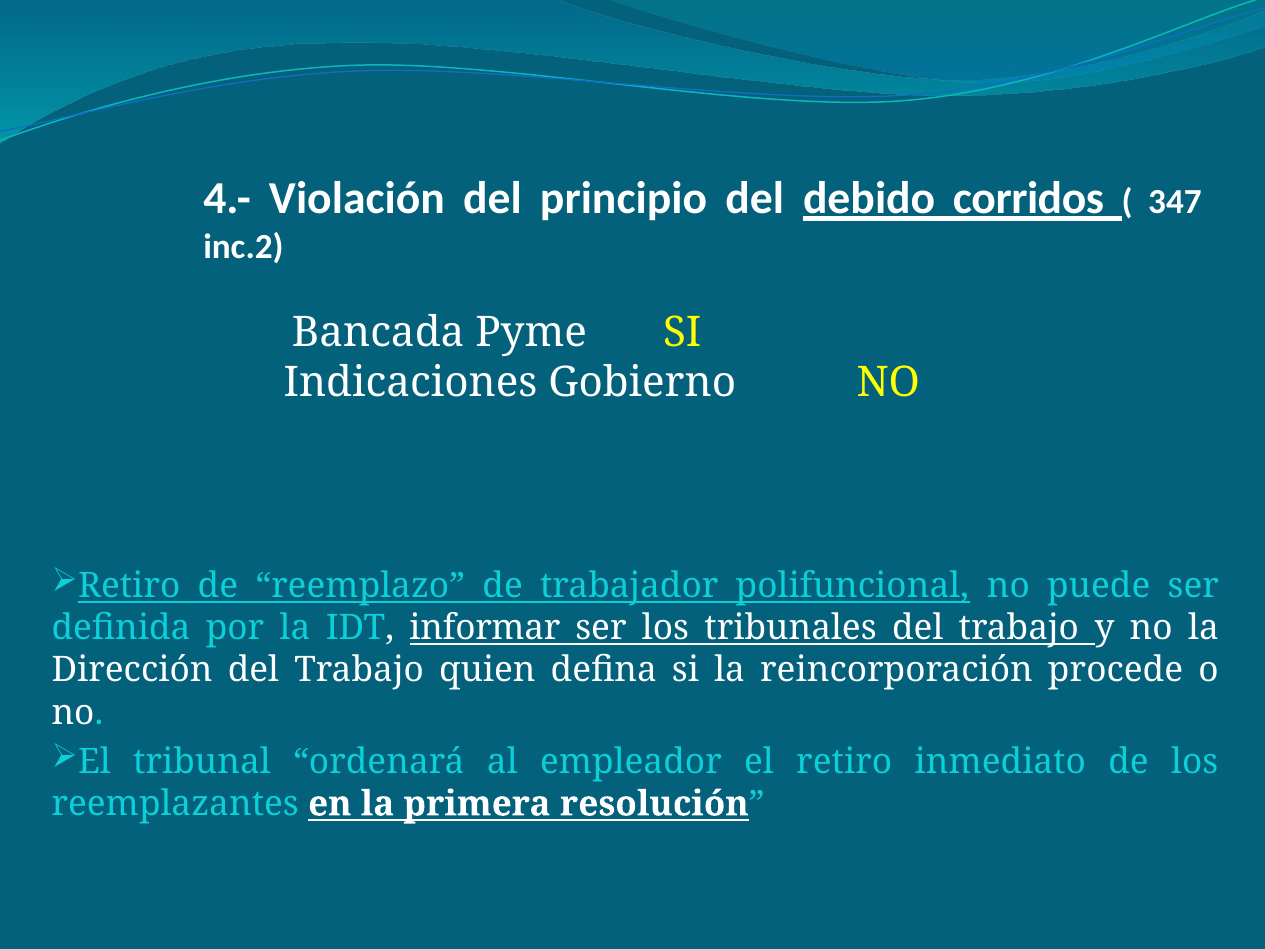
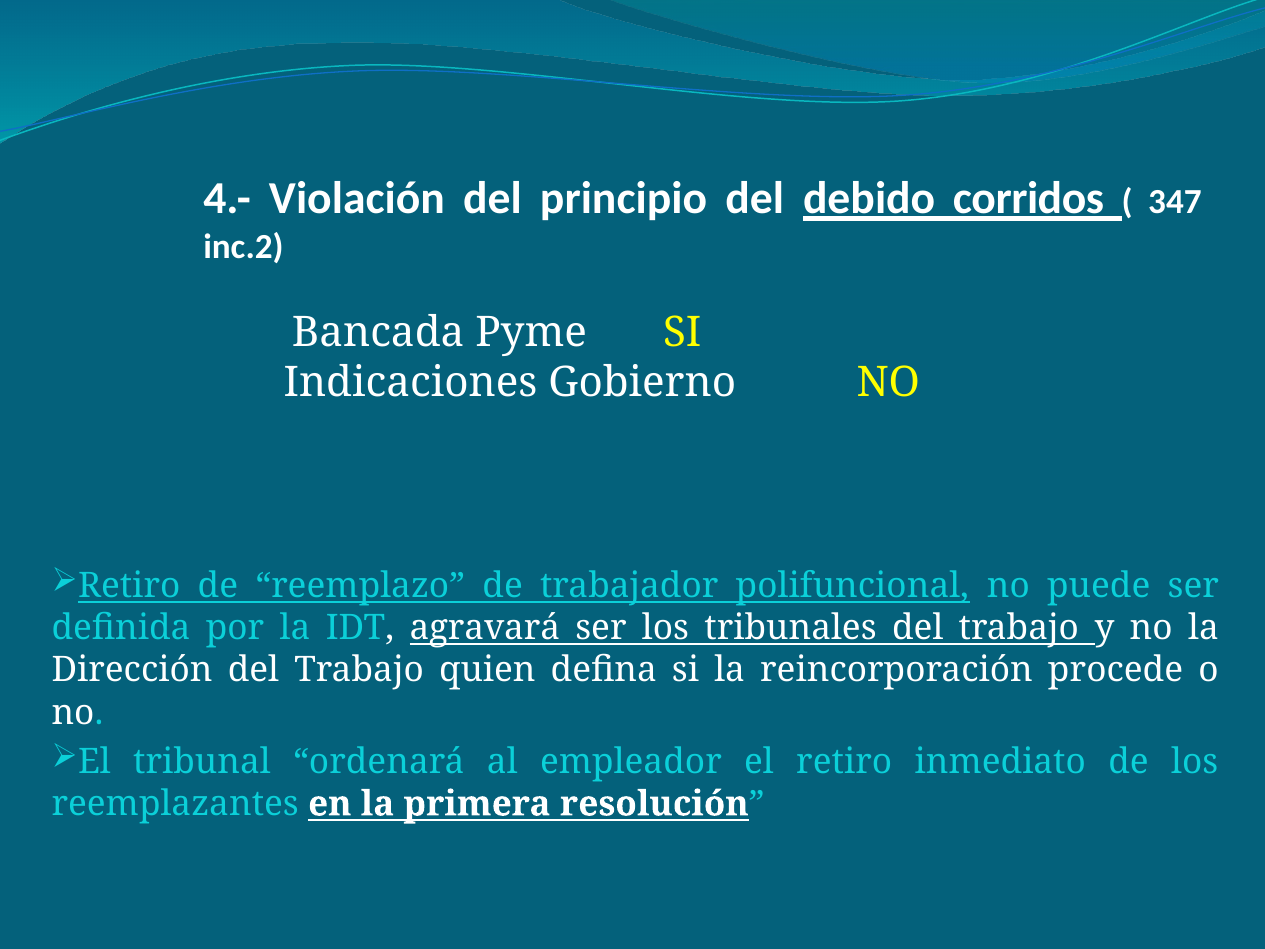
informar: informar -> agravará (485, 628)
